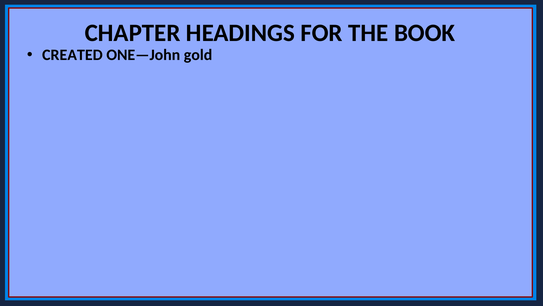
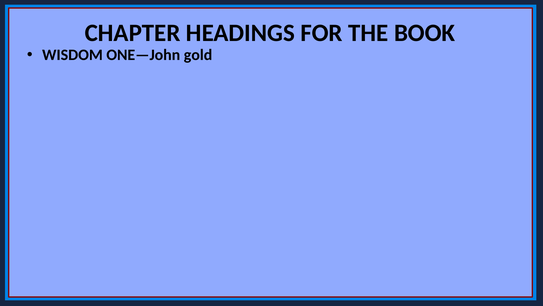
CREATED: CREATED -> WISDOM (72, 55)
